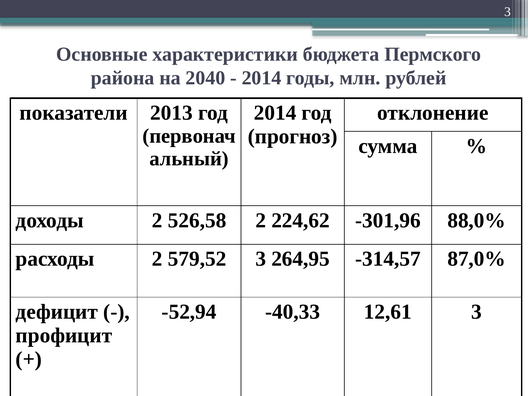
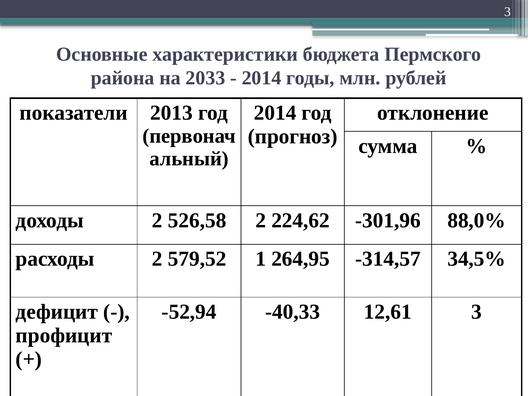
2040: 2040 -> 2033 (205, 78)
579,52 3: 3 -> 1 (261, 259)
87,0%: 87,0% -> 34,5% (477, 259)
